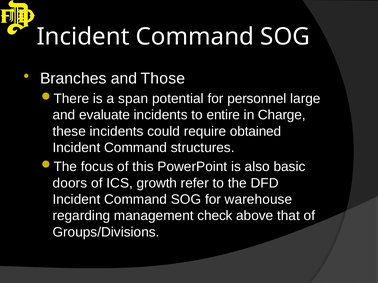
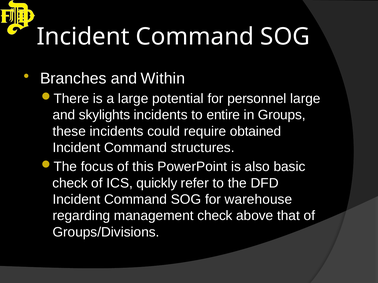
Those: Those -> Within (163, 79)
a span: span -> large (133, 99)
evaluate: evaluate -> skylights (105, 115)
Charge: Charge -> Groups (282, 115)
doors: doors -> check (70, 183)
growth: growth -> quickly (157, 183)
